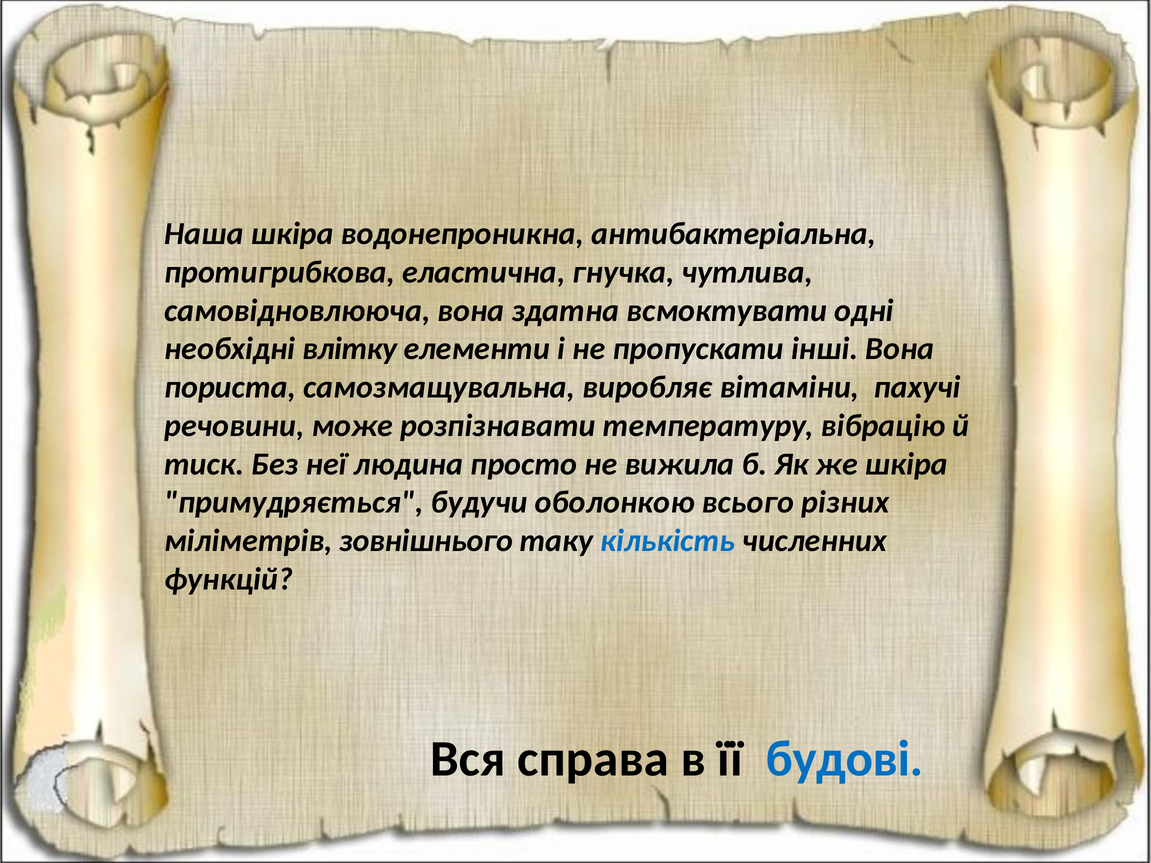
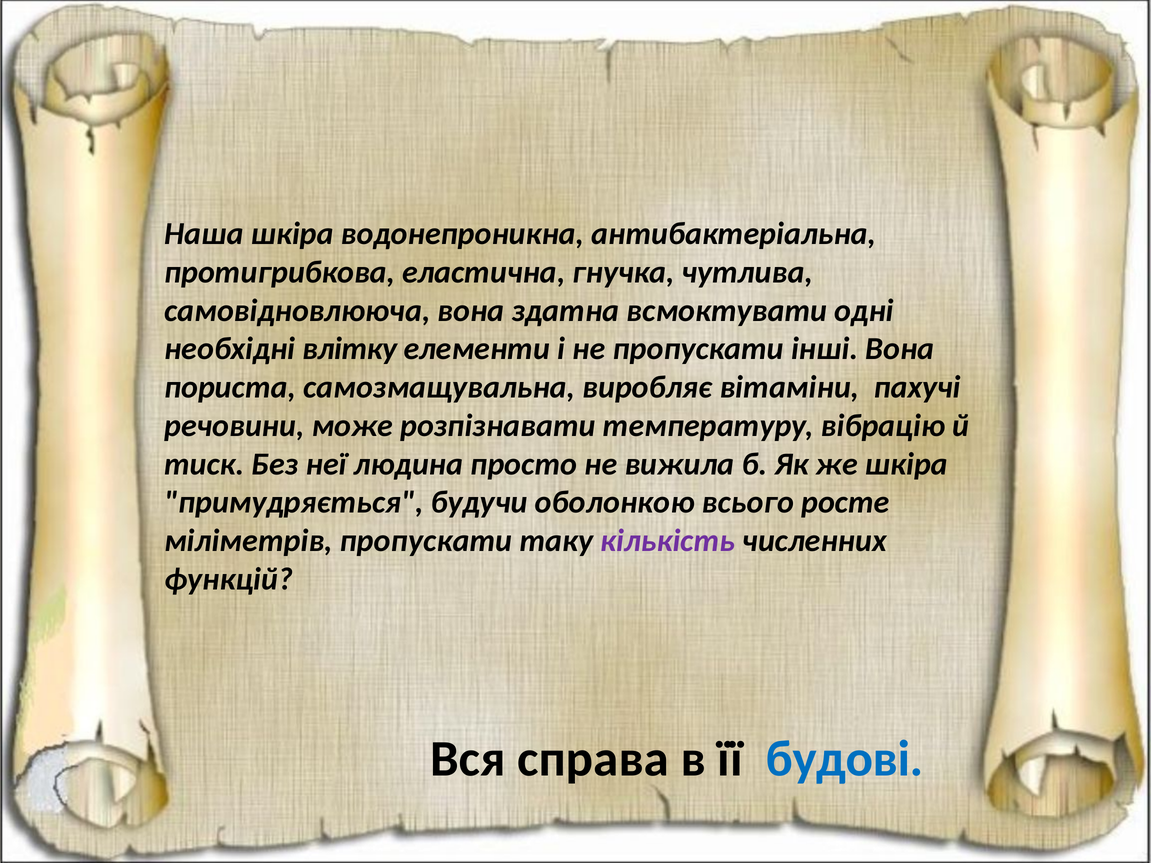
різних: різних -> росте (845, 503)
міліметрів зовнішнього: зовнішнього -> пропускати (426, 541)
кількість colour: blue -> purple (668, 541)
